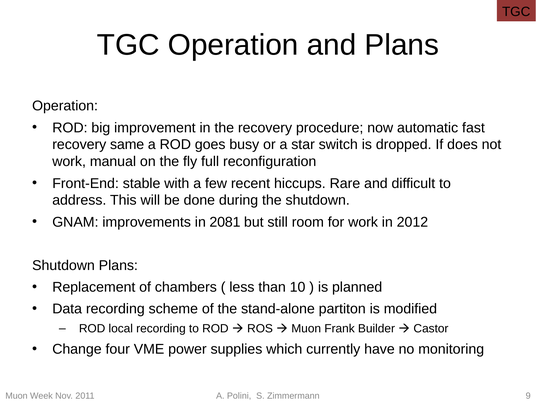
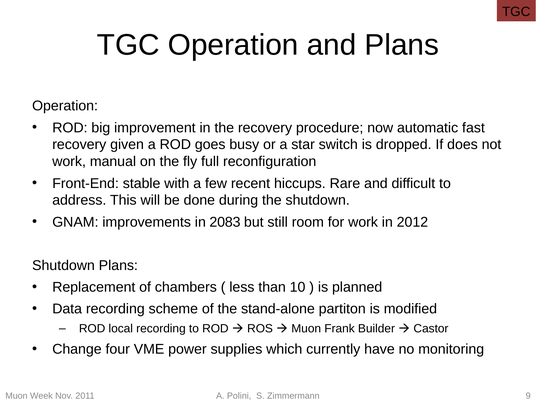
same: same -> given (127, 145)
2081: 2081 -> 2083 (225, 222)
